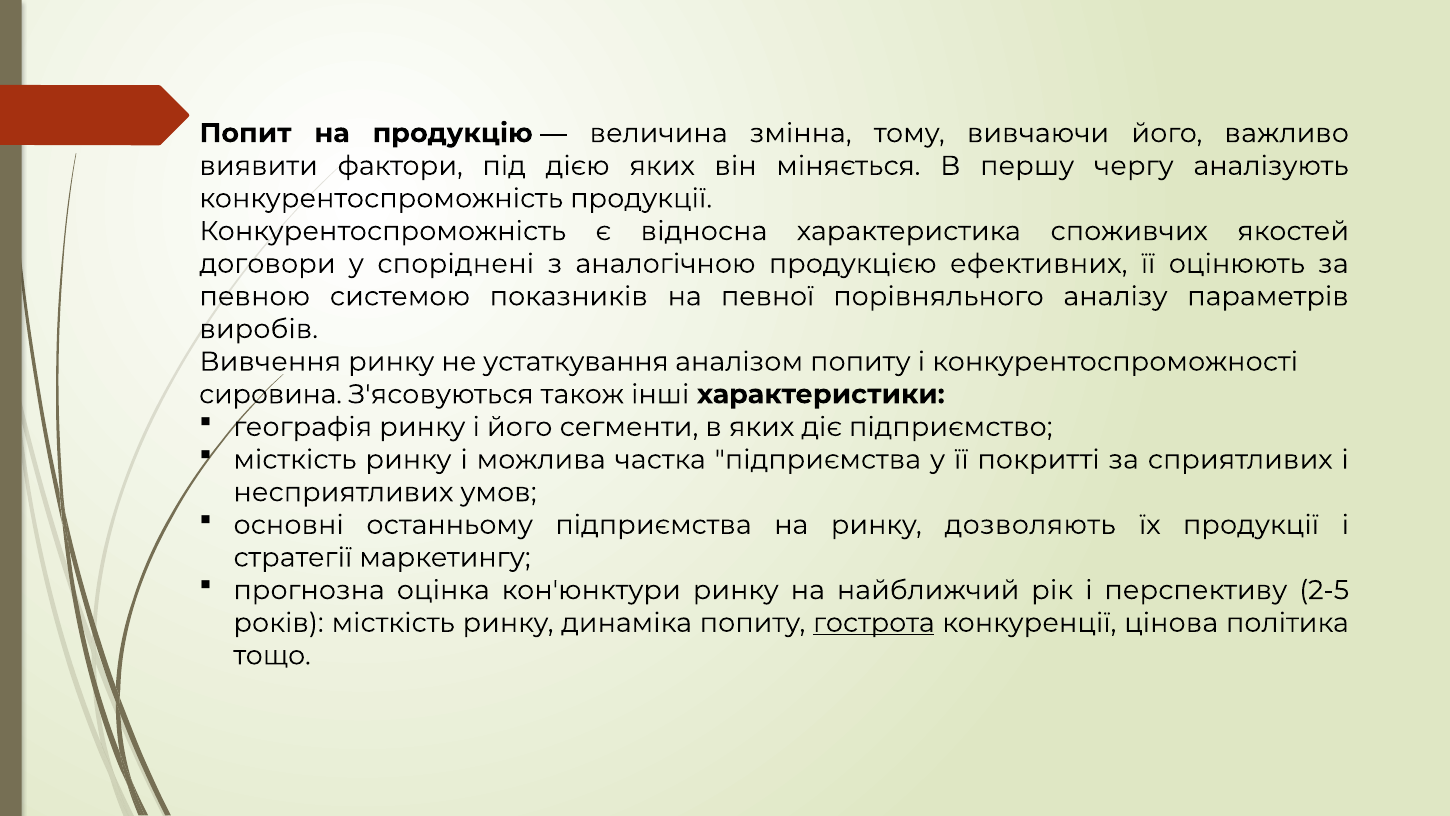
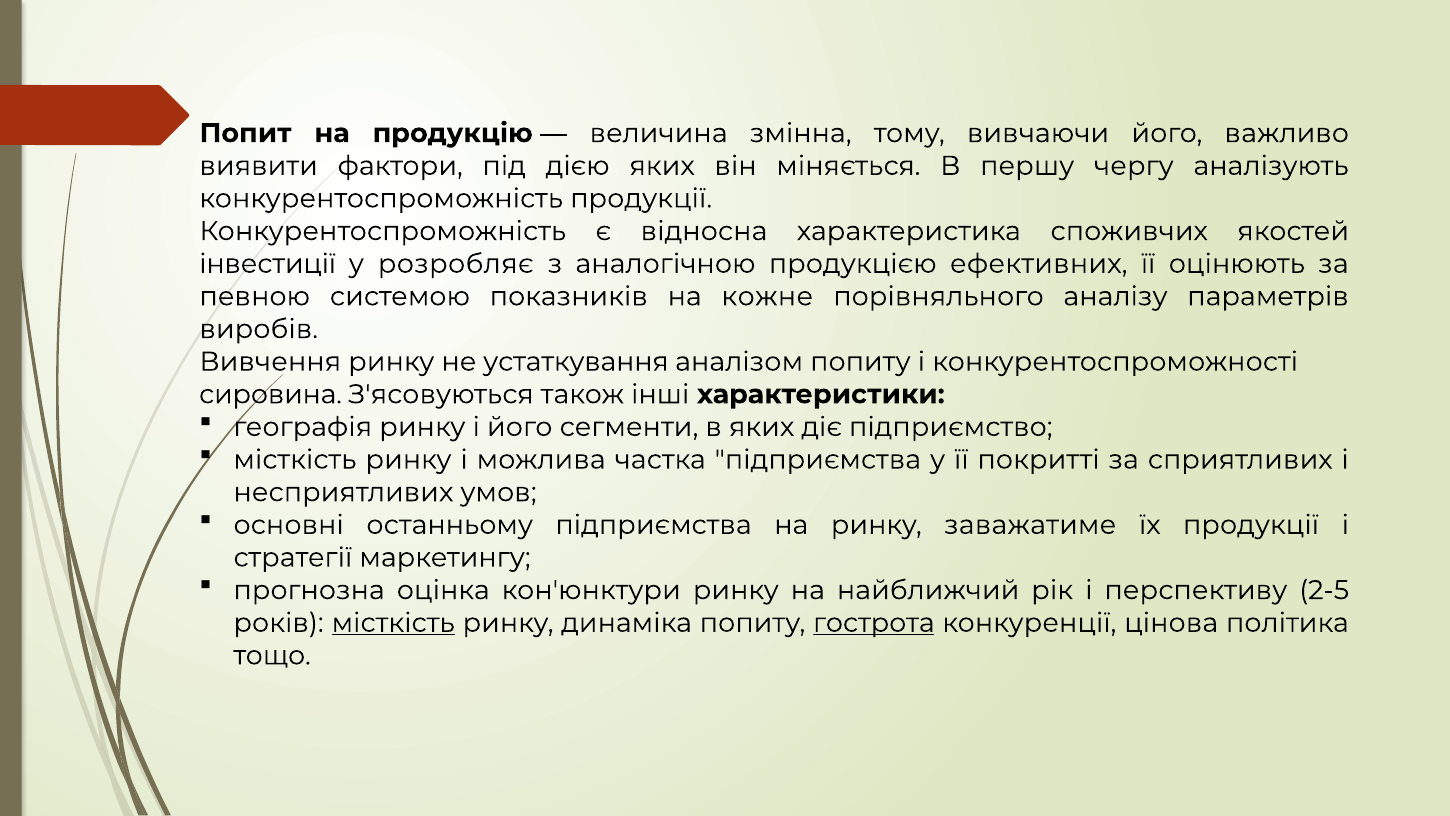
договори: договори -> інвестиції (268, 264)
споріднені: споріднені -> розробляє (456, 264)
певної: певної -> кожне (767, 296)
дозволяють: дозволяють -> заважатиме (1030, 525)
місткість underline: none -> present (393, 623)
